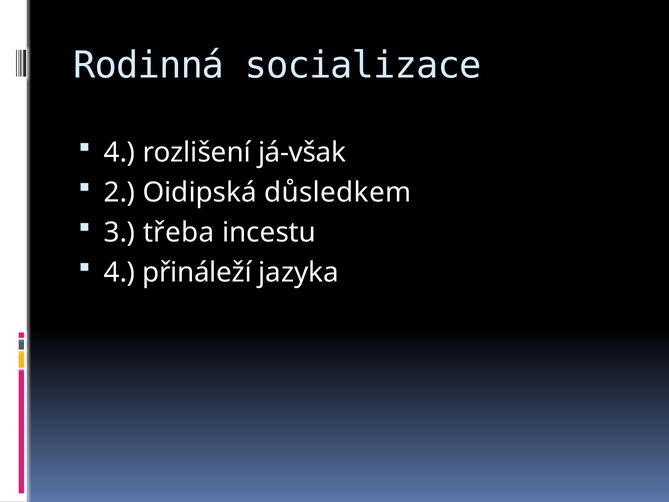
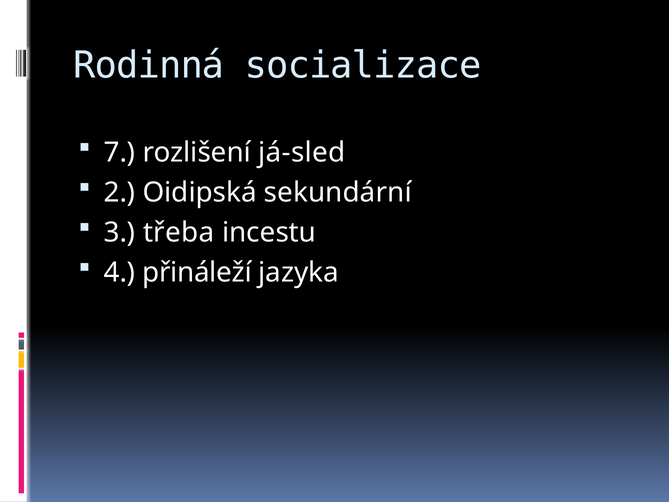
4: 4 -> 7 (119, 152)
já-však: já-však -> já-sled (302, 152)
důsledkem: důsledkem -> sekundární (338, 192)
